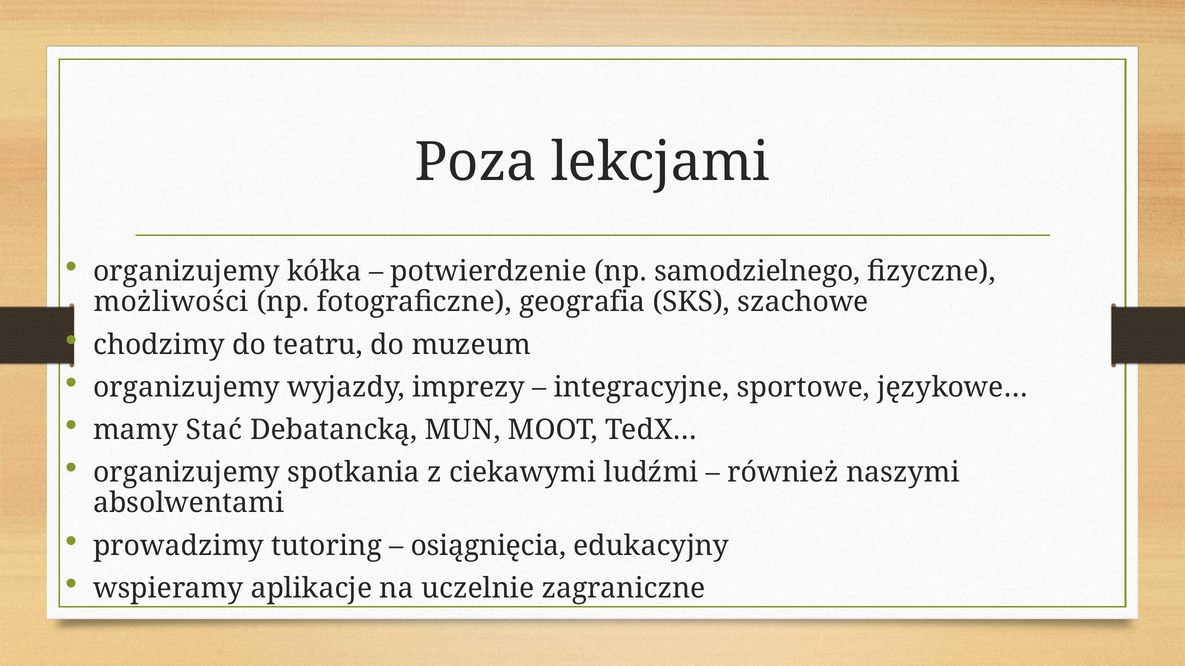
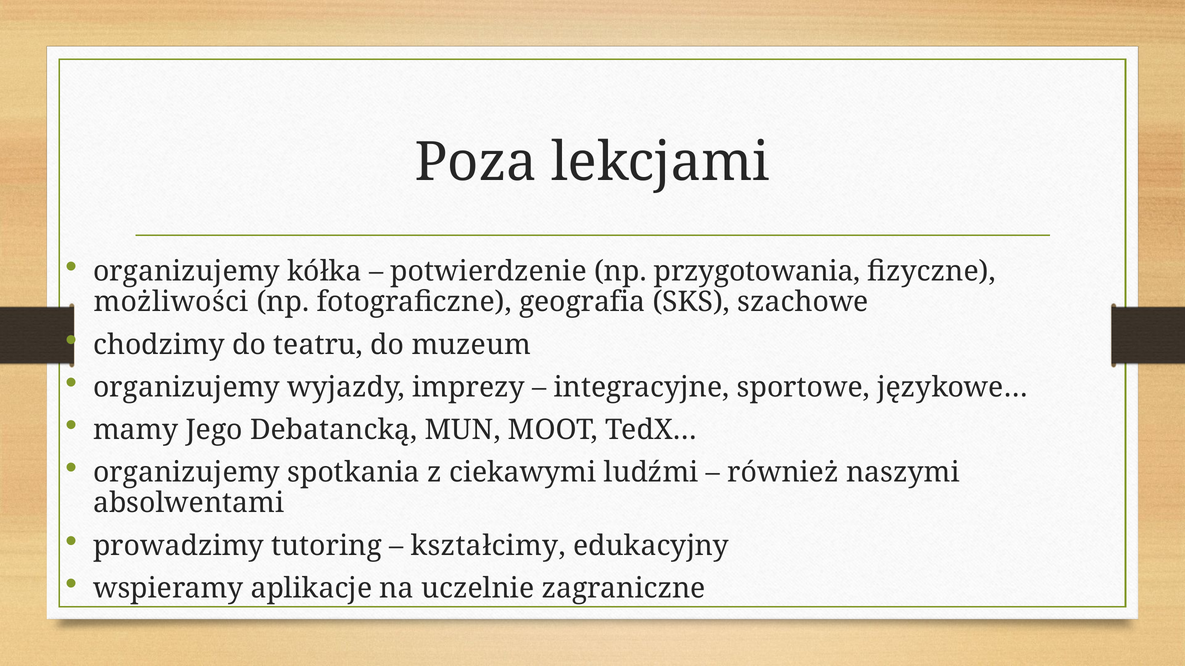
samodzielnego: samodzielnego -> przygotowania (757, 272)
Stać: Stać -> Jego (214, 430)
osiągnięcia: osiągnięcia -> kształcimy (488, 546)
